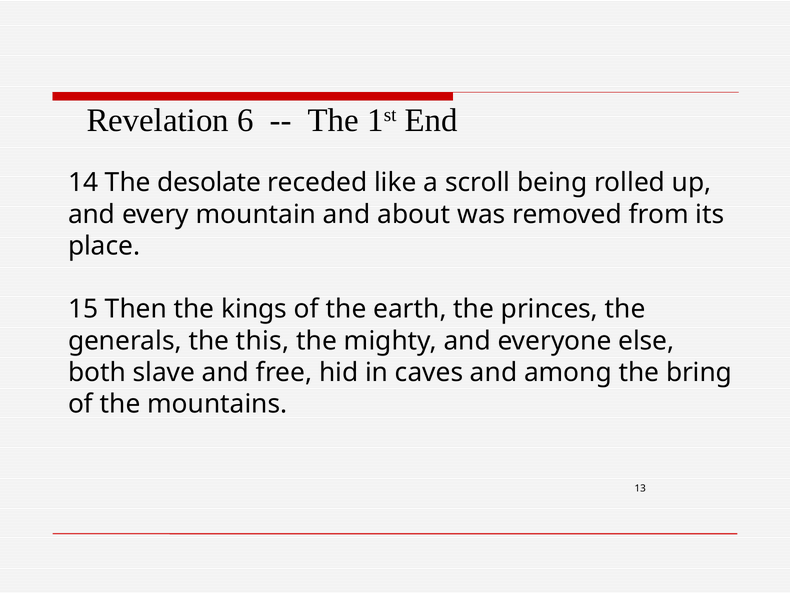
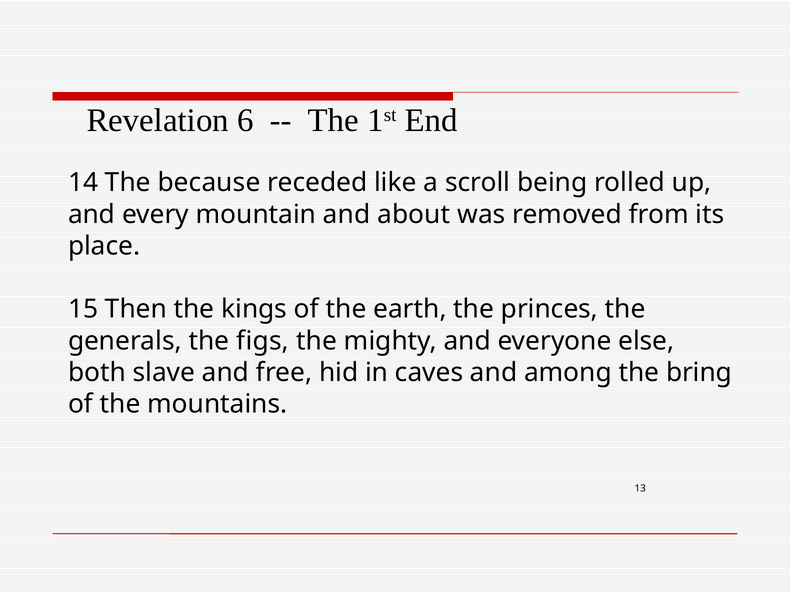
desolate: desolate -> because (209, 183)
this: this -> figs (263, 341)
